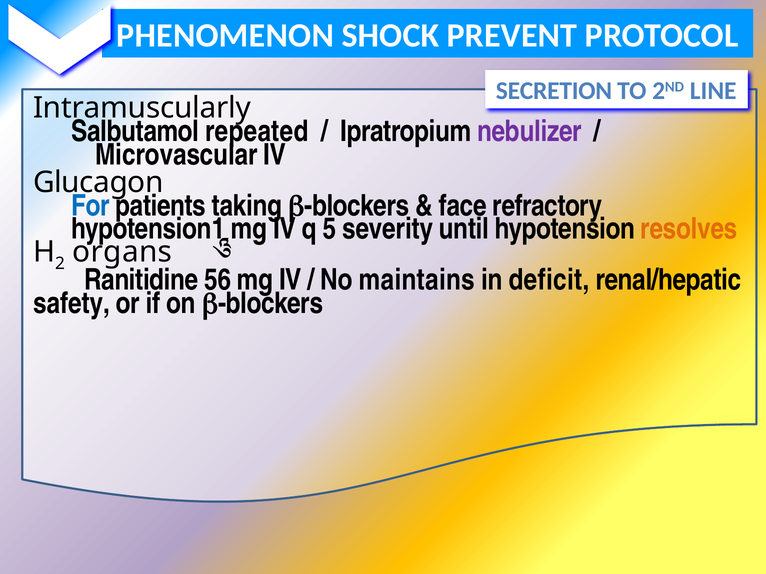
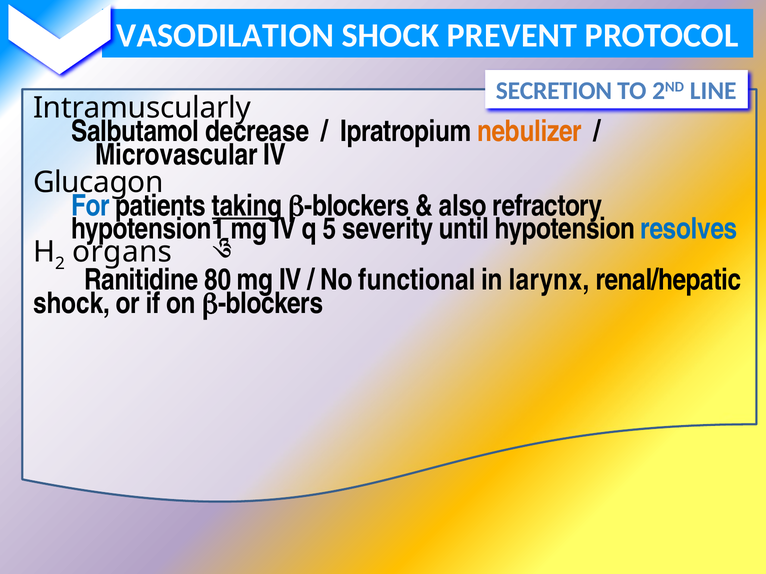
PHENOMENON: PHENOMENON -> VASODILATION (225, 36)
repeated: repeated -> decrease (257, 131)
nebulizer colour: purple -> orange (529, 131)
taking underline: none -> present (247, 206)
face: face -> also (463, 206)
resolves colour: orange -> blue (689, 229)
56: 56 -> 80 (218, 280)
maintains: maintains -> functional (417, 280)
deficit: deficit -> larynx (549, 280)
safety: safety -> shock (72, 304)
